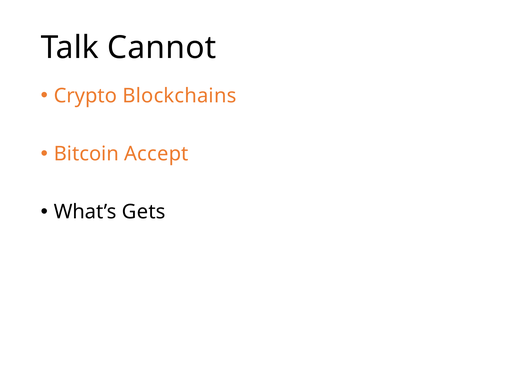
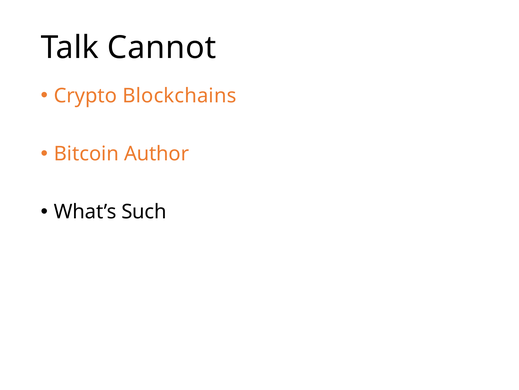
Accept: Accept -> Author (157, 154)
Gets: Gets -> Such (144, 212)
